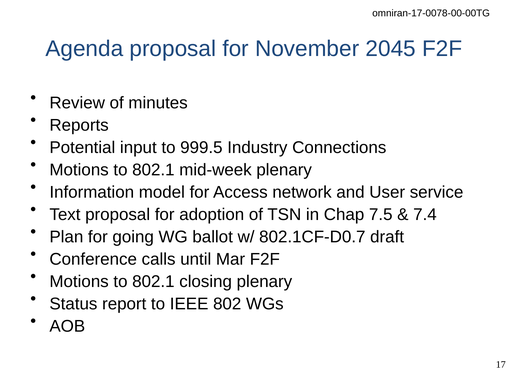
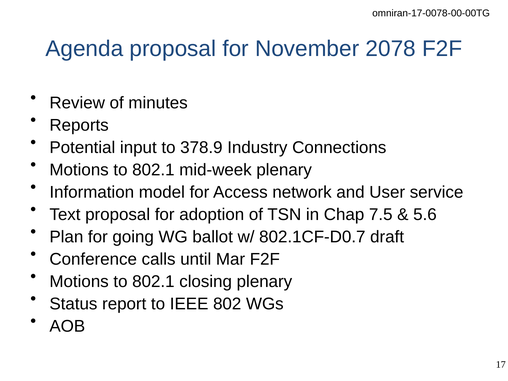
2045: 2045 -> 2078 (391, 49)
999.5: 999.5 -> 378.9 (201, 147)
7.4: 7.4 -> 5.6 (425, 214)
